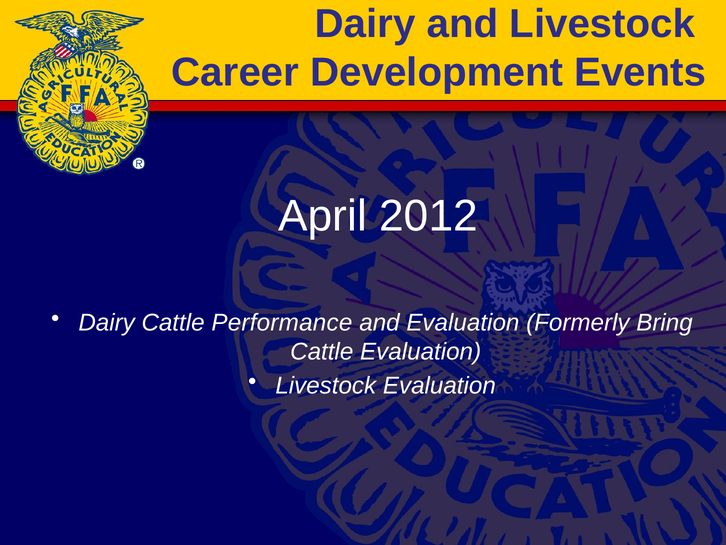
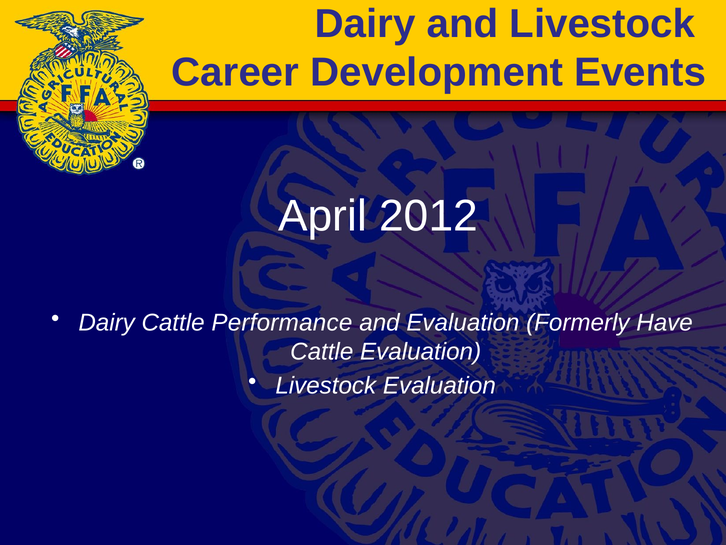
Bring: Bring -> Have (665, 322)
